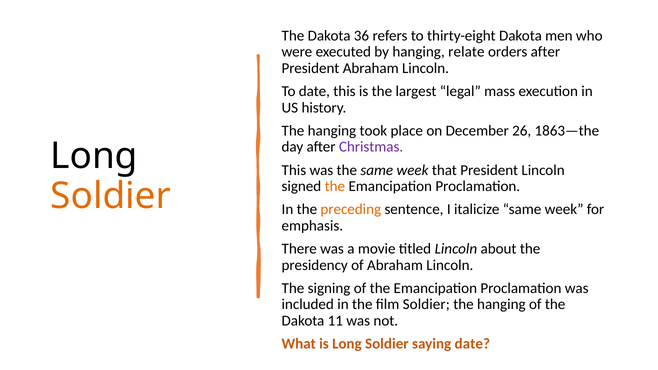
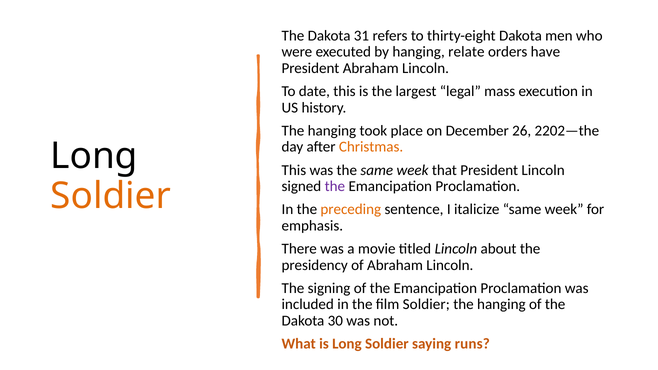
36: 36 -> 31 (361, 36)
orders after: after -> have (545, 52)
1863—the: 1863—the -> 2202—the (567, 131)
Christmas colour: purple -> orange (371, 147)
the colour: orange -> purple (335, 186)
11: 11 -> 30 (335, 321)
saying date: date -> runs (472, 344)
